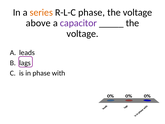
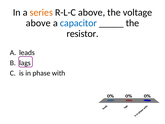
R-L-C phase: phase -> above (92, 12)
capacitor colour: purple -> blue (78, 23)
voltage: voltage -> resistor (83, 34)
